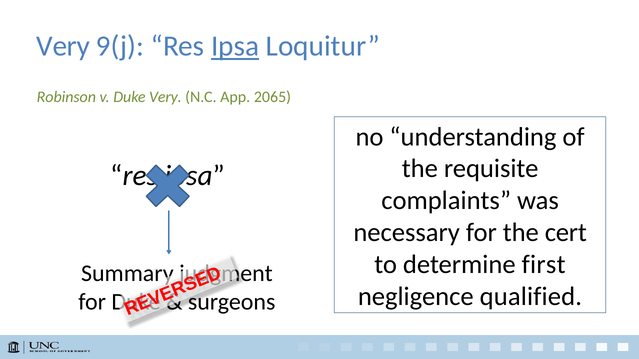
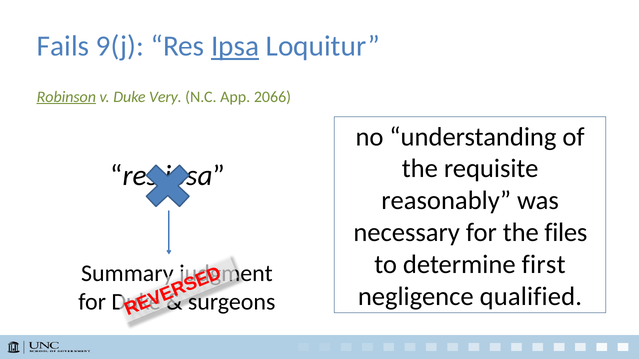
Very: Very -> Fails (63, 46)
Robinson underline: none -> present (66, 97)
2065: 2065 -> 2066 (272, 97)
complaints: complaints -> reasonably (446, 201)
cert: cert -> files (566, 233)
